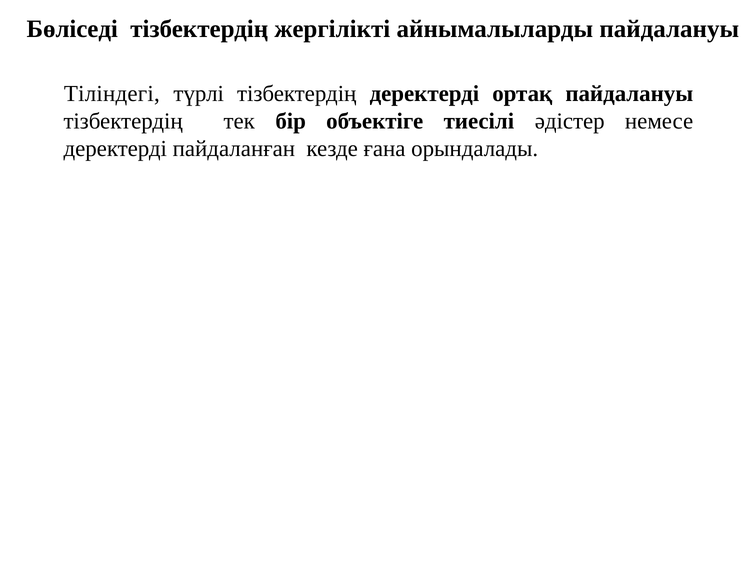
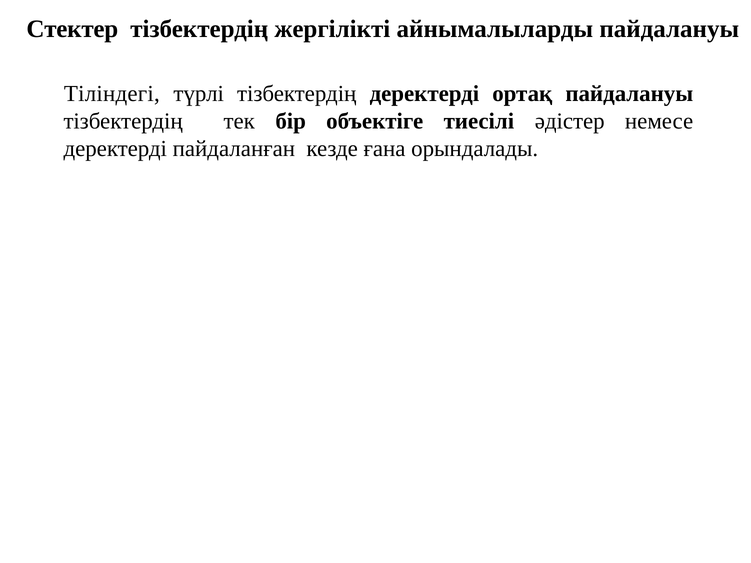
Бөліседі: Бөліседі -> Стектер (72, 29)
